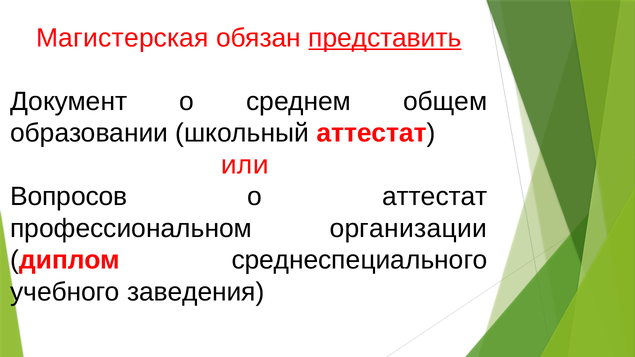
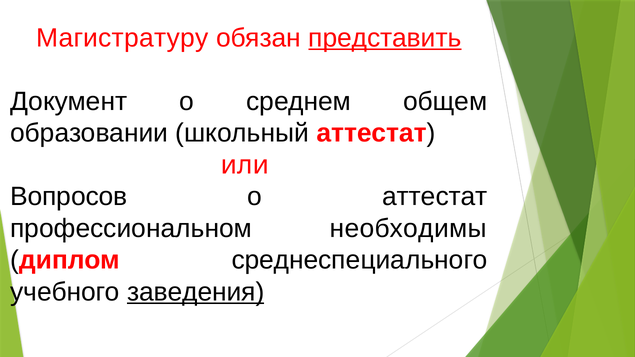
Магистерская: Магистерская -> Магистратуру (122, 38)
организации: организации -> необходимы (408, 228)
заведения underline: none -> present (196, 292)
